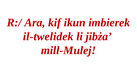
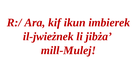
il-twelidek: il-twelidek -> il-jwieżnek (48, 36)
